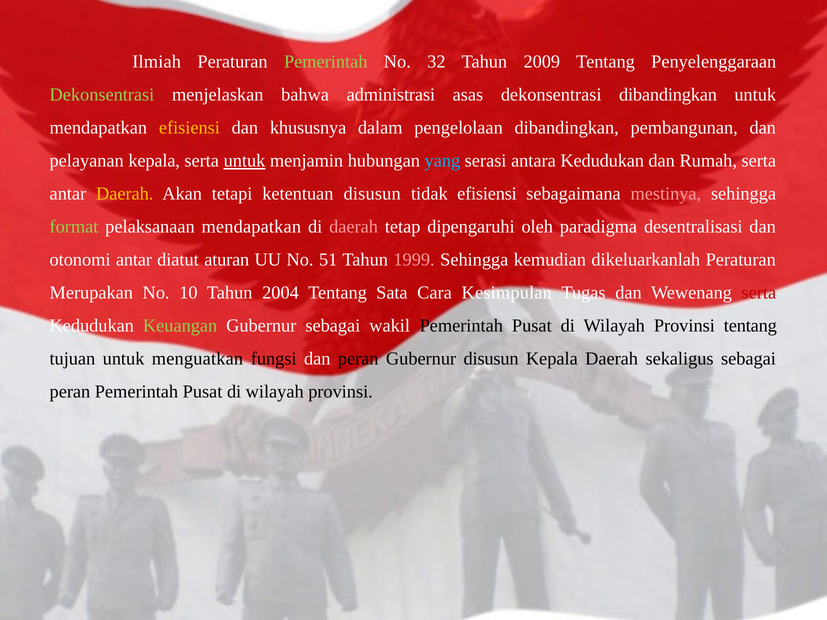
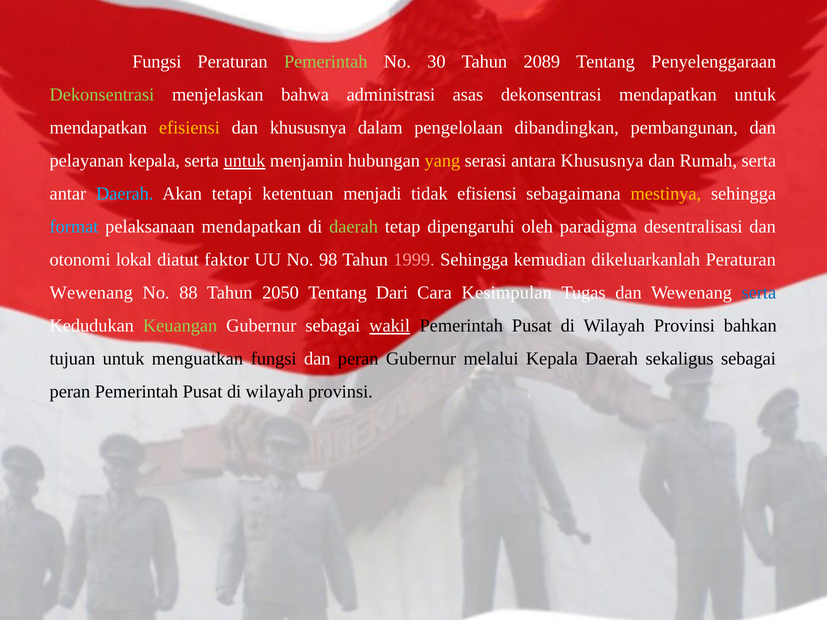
Ilmiah: Ilmiah -> Fungsi (157, 62)
32: 32 -> 30 (436, 62)
2009: 2009 -> 2089 (542, 62)
dekonsentrasi dibandingkan: dibandingkan -> mendapatkan (668, 95)
yang colour: light blue -> yellow (442, 161)
antara Kedudukan: Kedudukan -> Khususnya (602, 161)
Daerah colour: yellow -> light blue (125, 194)
ketentuan disusun: disusun -> menjadi (372, 194)
mestinya colour: pink -> yellow (666, 194)
format colour: light green -> light blue (74, 227)
daerah colour: pink -> light green (354, 227)
otonomi antar: antar -> lokal (134, 260)
aturan: aturan -> faktor (227, 260)
51: 51 -> 98 (328, 260)
Merupakan: Merupakan -> Wewenang (91, 293)
10: 10 -> 88 (189, 293)
2004: 2004 -> 2050 (281, 293)
Sata: Sata -> Dari (392, 293)
serta colour: red -> blue (759, 293)
wakil underline: none -> present (390, 326)
Provinsi tentang: tentang -> bahkan (750, 326)
Gubernur disusun: disusun -> melalui (491, 359)
